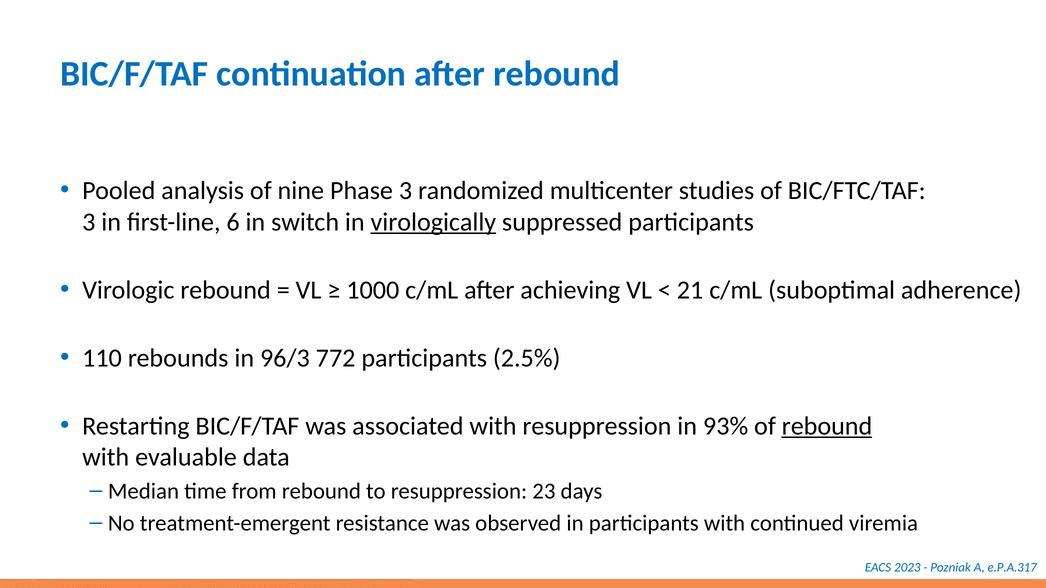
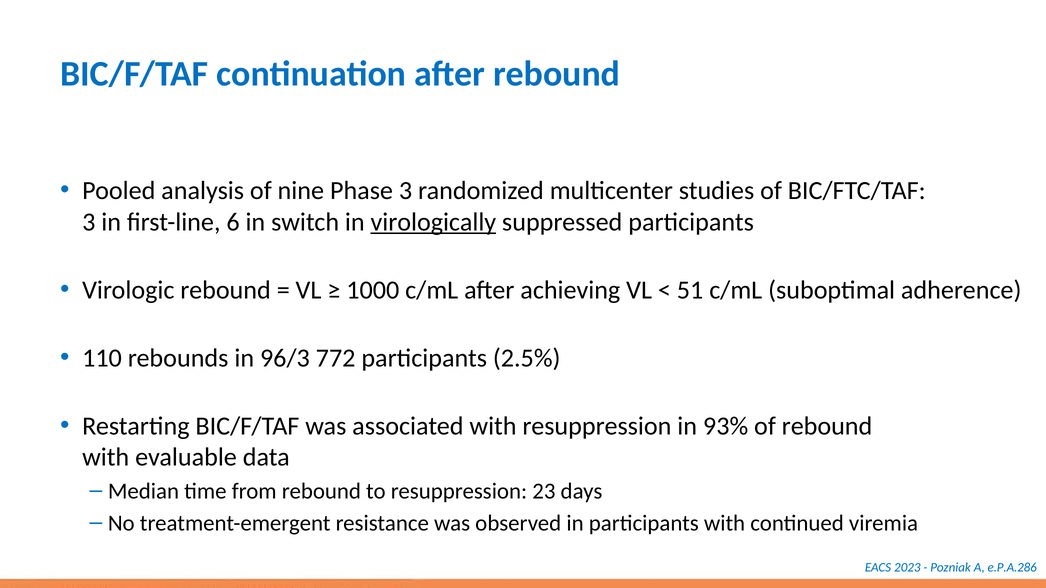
21: 21 -> 51 (690, 290)
rebound underline: present -> none (827, 426)
e.P.A.317: e.P.A.317 -> e.P.A.286 (1012, 568)
